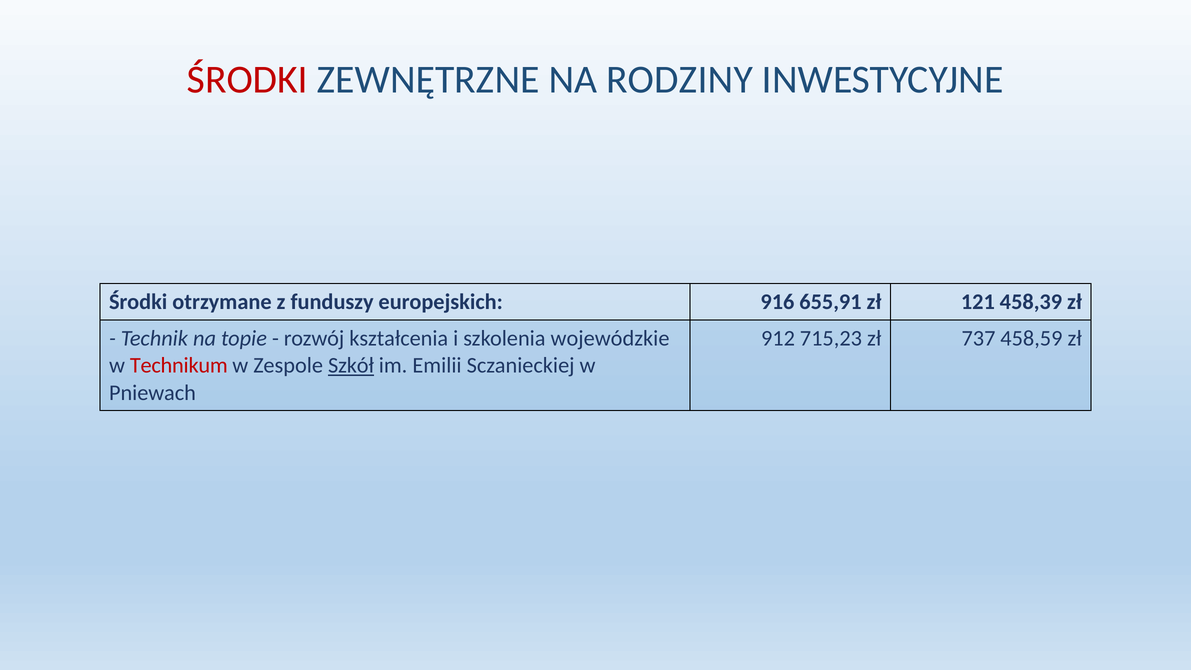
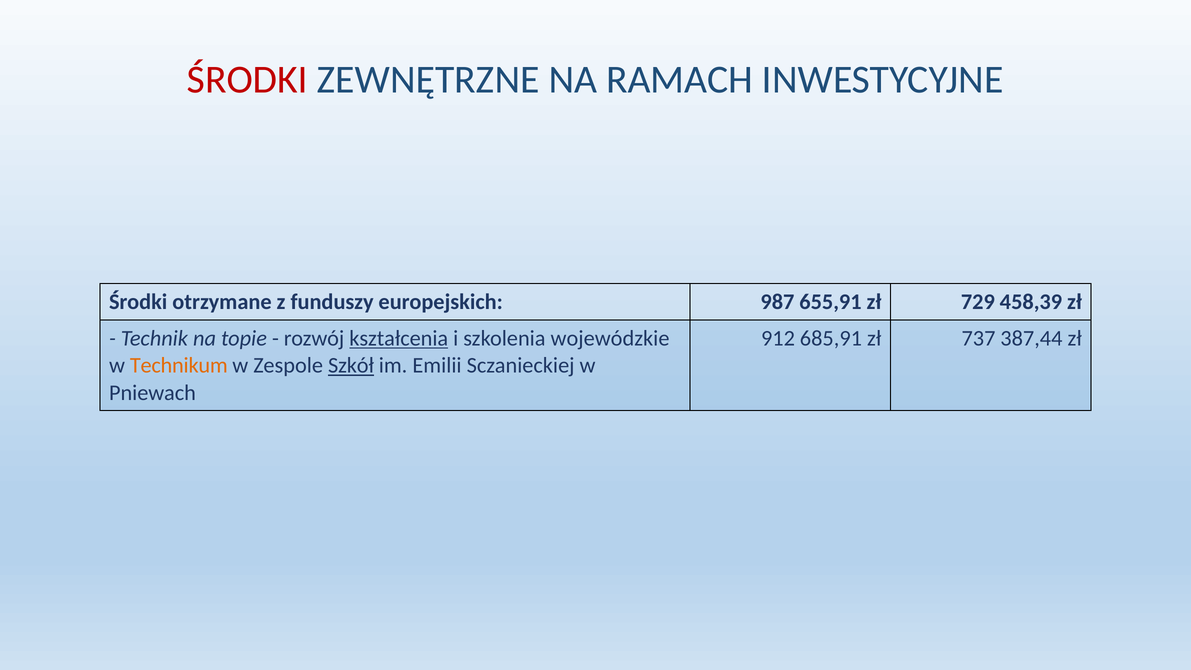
RODZINY: RODZINY -> RAMACH (680, 79)
916: 916 -> 987 (777, 302)
121: 121 -> 729 (978, 302)
kształcenia underline: none -> present (399, 338)
715,23: 715,23 -> 685,91 (831, 338)
458,59: 458,59 -> 387,44 (1031, 338)
Technikum colour: red -> orange (179, 366)
